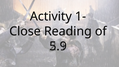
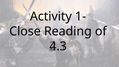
5.9: 5.9 -> 4.3 (58, 46)
